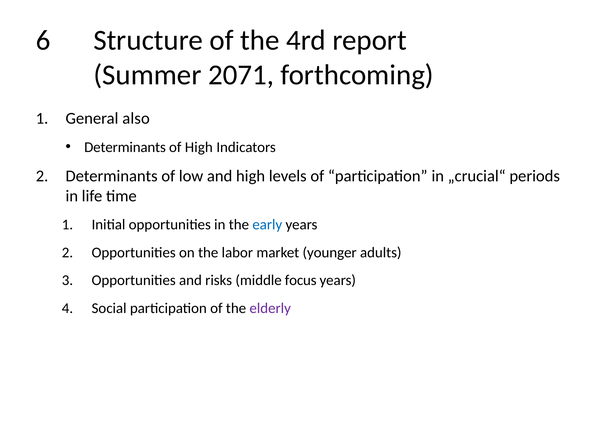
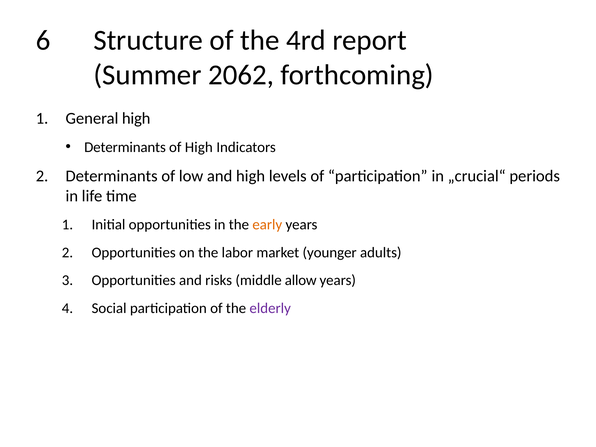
2071: 2071 -> 2062 (241, 75)
General also: also -> high (136, 118)
early colour: blue -> orange (267, 225)
focus: focus -> allow (301, 280)
